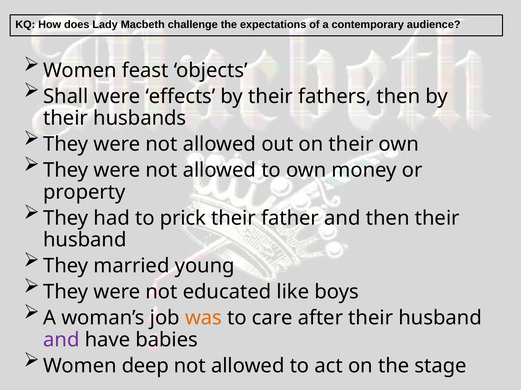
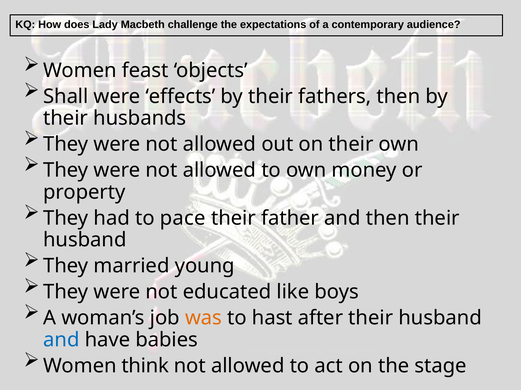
prick: prick -> pace (183, 218)
care: care -> hast (272, 319)
and colour: purple -> blue (61, 340)
deep: deep -> think (145, 366)
